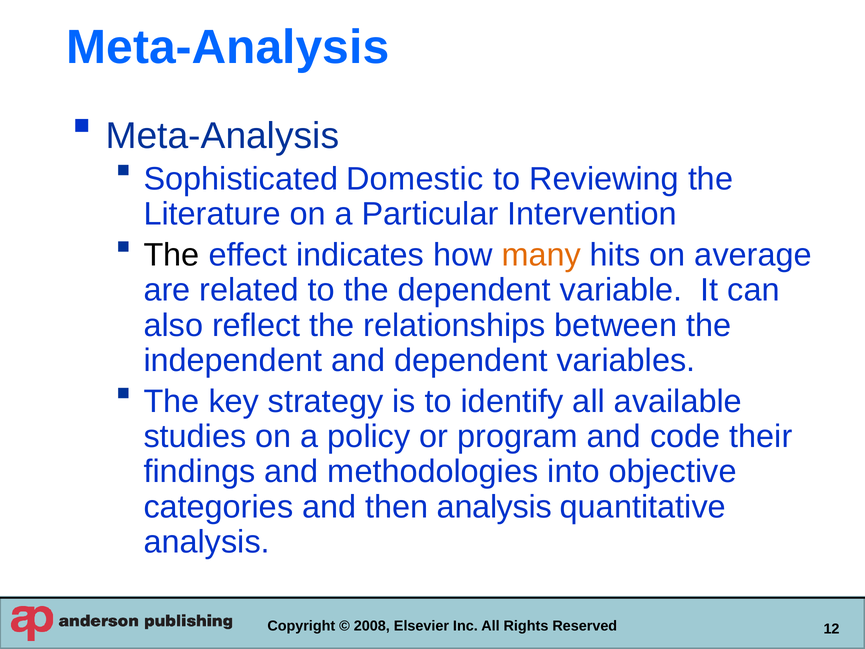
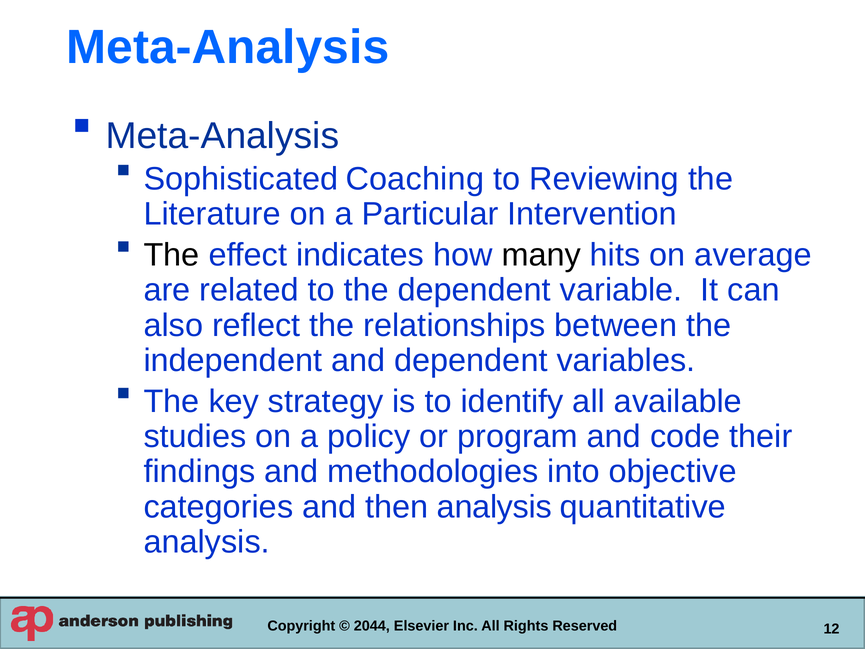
Domestic: Domestic -> Coaching (415, 179)
many colour: orange -> black (541, 255)
2008: 2008 -> 2044 (372, 626)
